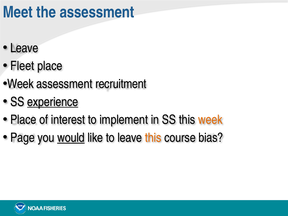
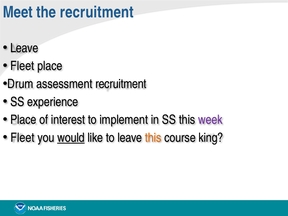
the assessment: assessment -> recruitment (97, 12)
Week: Week -> Drum (20, 84)
experience underline: present -> none (53, 102)
week colour: orange -> purple (210, 120)
Page: Page -> Fleet (22, 138)
bias: bias -> king (211, 138)
